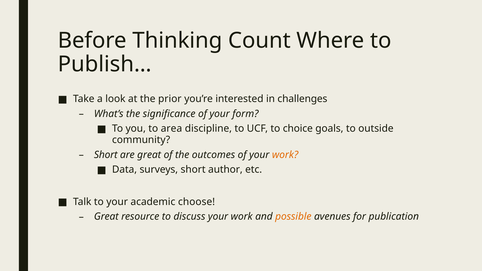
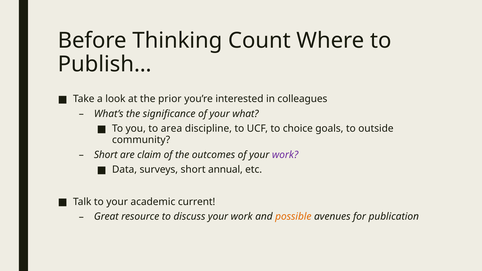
challenges: challenges -> colleagues (302, 99)
form: form -> what (246, 114)
are great: great -> claim (149, 155)
work colour: orange -> purple (285, 155)
author: author -> annual (225, 170)
choose: choose -> current (197, 202)
